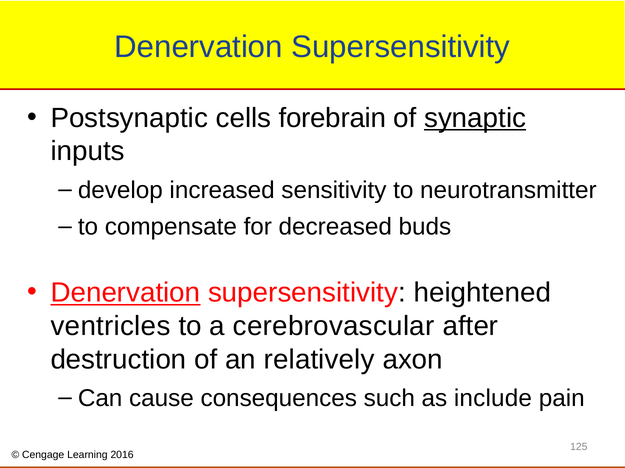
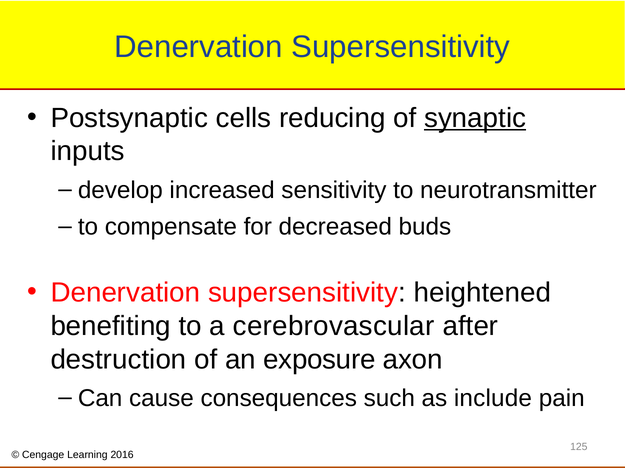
forebrain: forebrain -> reducing (332, 118)
Denervation underline: present -> none (125, 293)
ventricles: ventricles -> benefiting (111, 327)
relatively: relatively -> exposure (319, 360)
